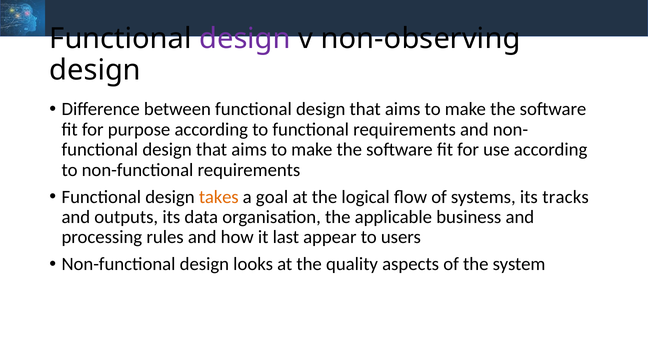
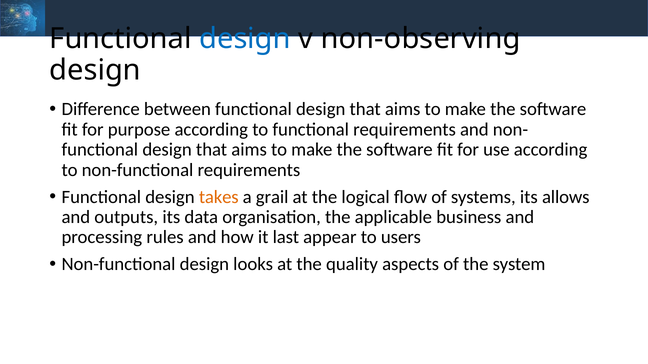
design colour: purple -> blue (245, 39)
goal: goal -> grail (272, 197)
tracks: tracks -> allows (566, 197)
